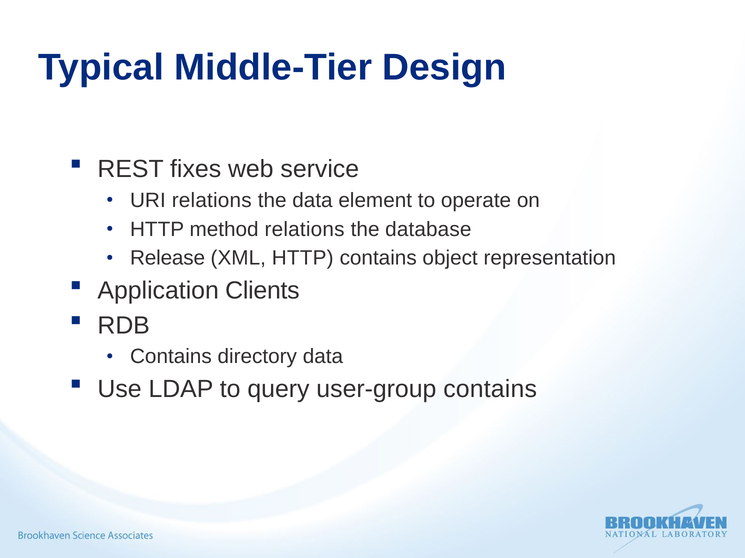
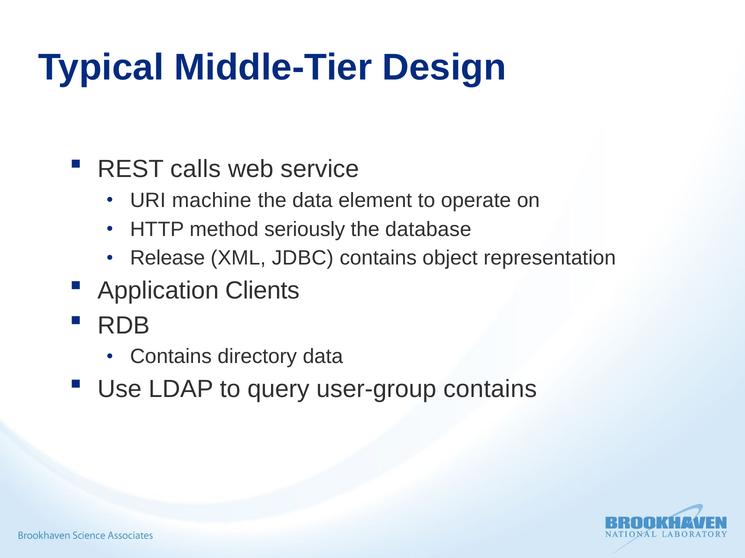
fixes: fixes -> calls (196, 169)
URI relations: relations -> machine (212, 201)
method relations: relations -> seriously (305, 230)
XML HTTP: HTTP -> JDBC (303, 258)
